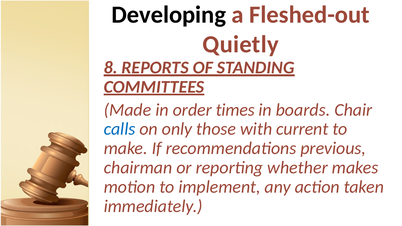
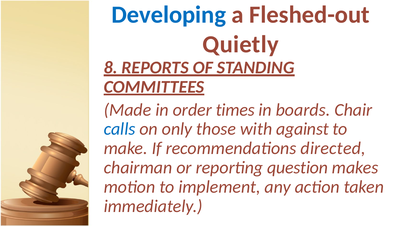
Developing colour: black -> blue (169, 15)
current: current -> against (302, 129)
previous: previous -> directed (333, 148)
whether: whether -> question (298, 168)
